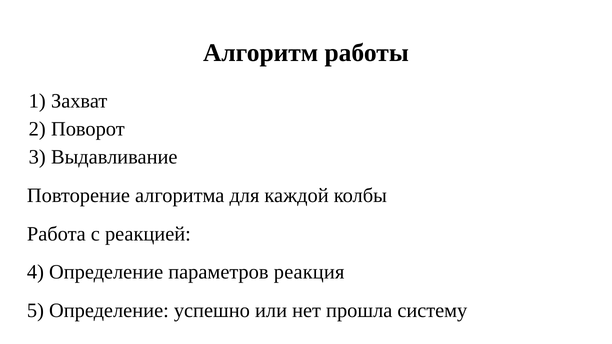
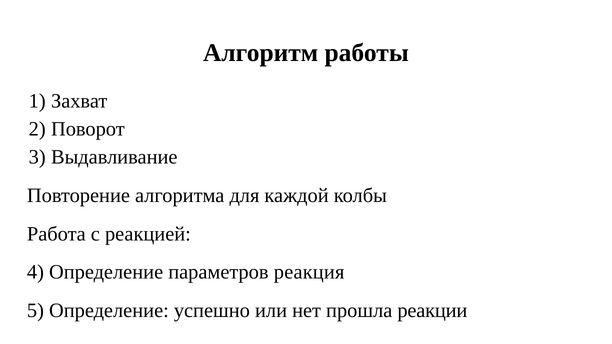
систему: систему -> реакции (432, 311)
